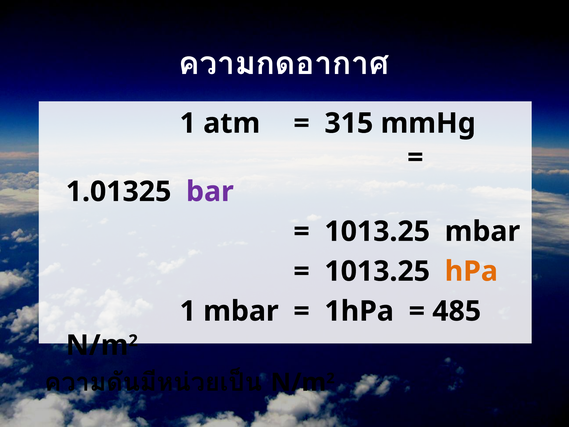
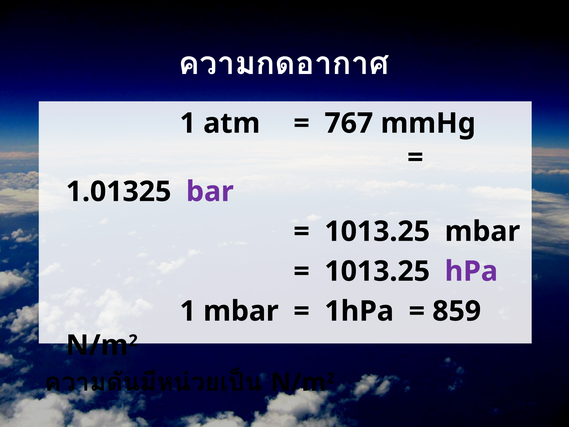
315: 315 -> 767 (349, 123)
hPa colour: orange -> purple (471, 271)
485: 485 -> 859 (457, 311)
